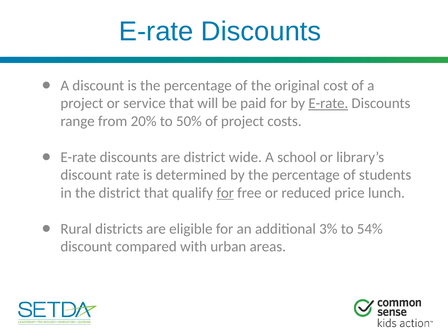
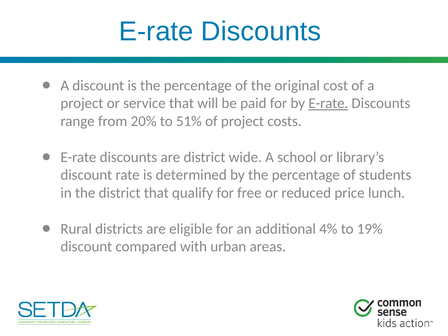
50%: 50% -> 51% (189, 121)
for underline: present -> none (225, 193)
3%: 3% -> 4% (328, 229)
54%: 54% -> 19% (370, 229)
